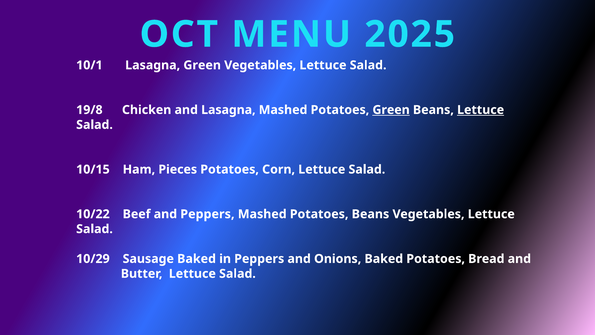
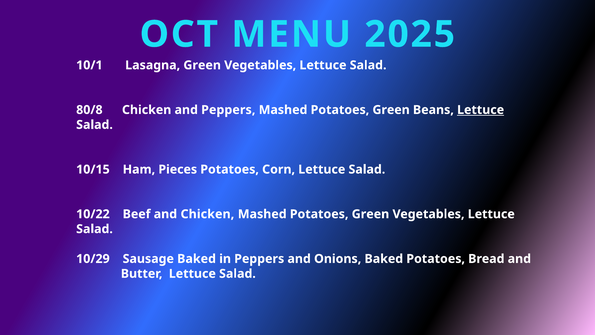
19/8: 19/8 -> 80/8 (89, 110)
and Lasagna: Lasagna -> Peppers (228, 110)
Green underline: present -> none (391, 110)
and Peppers: Peppers -> Chicken (207, 214)
Beans: Beans -> Green (370, 214)
